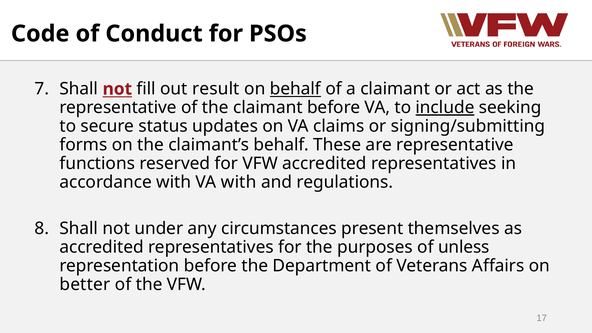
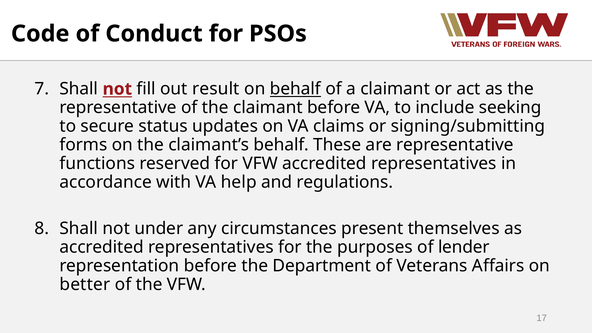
include underline: present -> none (445, 108)
VA with: with -> help (239, 182)
unless: unless -> lender (464, 247)
